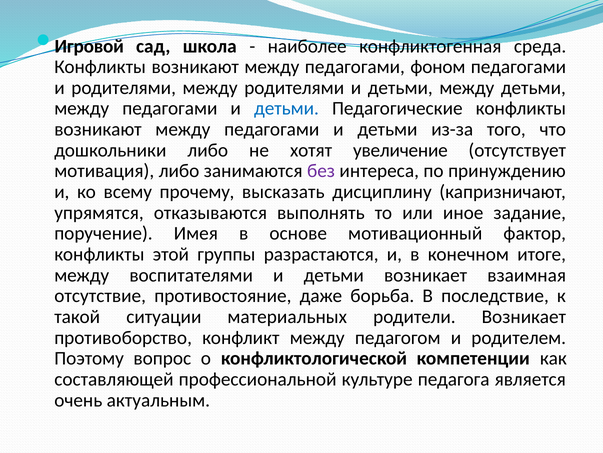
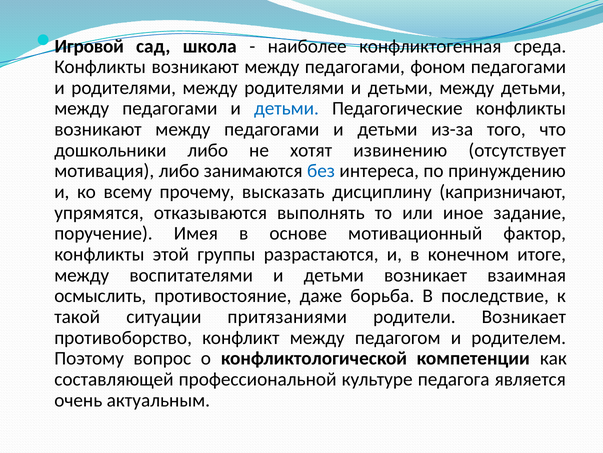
увеличение: увеличение -> извинению (400, 150)
без colour: purple -> blue (321, 171)
отсутствие: отсутствие -> осмыслить (100, 296)
материальных: материальных -> притязаниями (287, 316)
